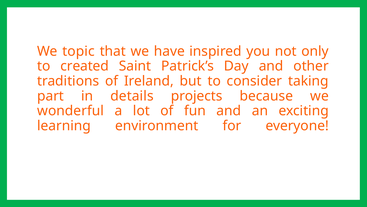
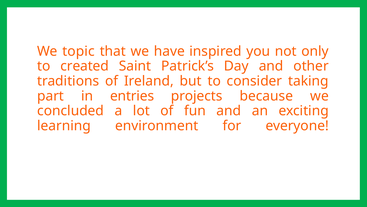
details: details -> entries (132, 96)
wonderful: wonderful -> concluded (71, 111)
